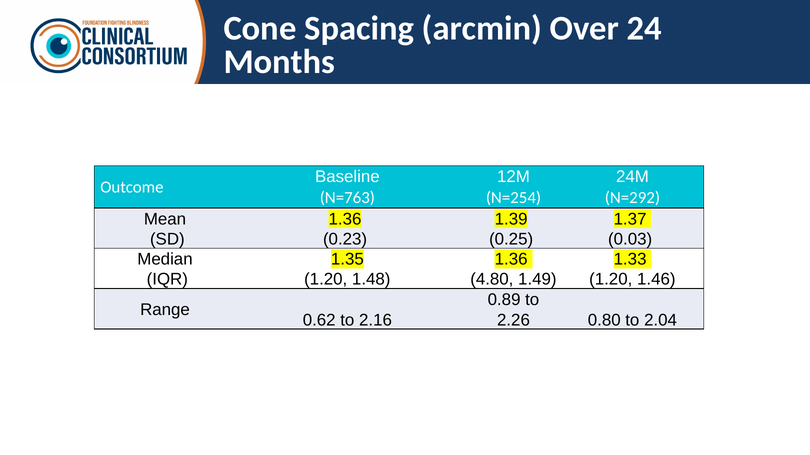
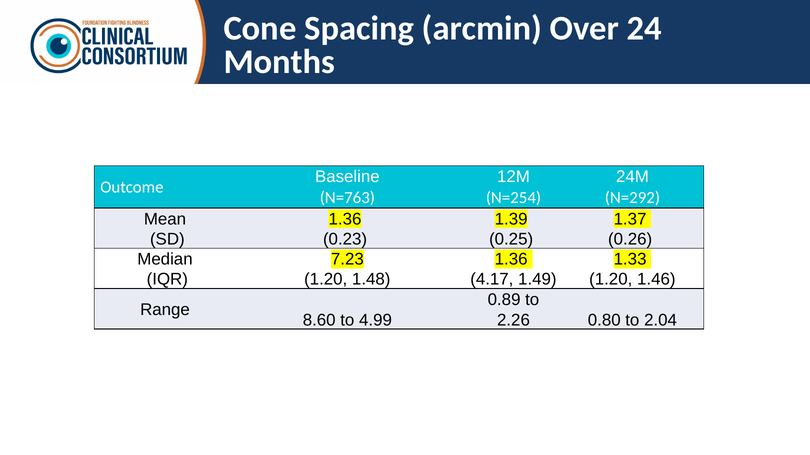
0.03: 0.03 -> 0.26 (630, 239)
1.35: 1.35 -> 7.23 (347, 260)
4.80: 4.80 -> 4.17 (492, 280)
0.62: 0.62 -> 8.60 (319, 320)
2.16: 2.16 -> 4.99 (376, 320)
